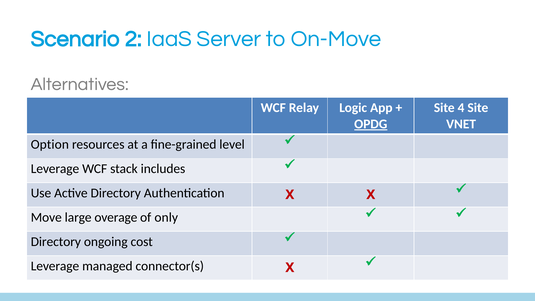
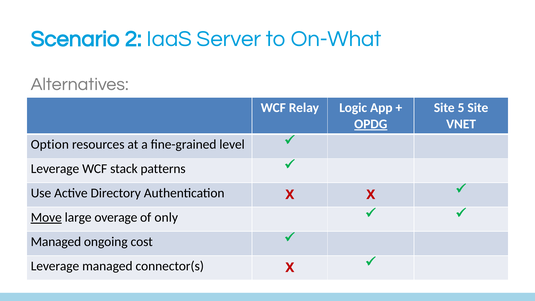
On-Move: On-Move -> On-What (336, 39)
4: 4 -> 5 (461, 108)
includes: includes -> patterns (163, 169)
Move underline: none -> present (46, 217)
Directory: Directory -> Managed (56, 242)
